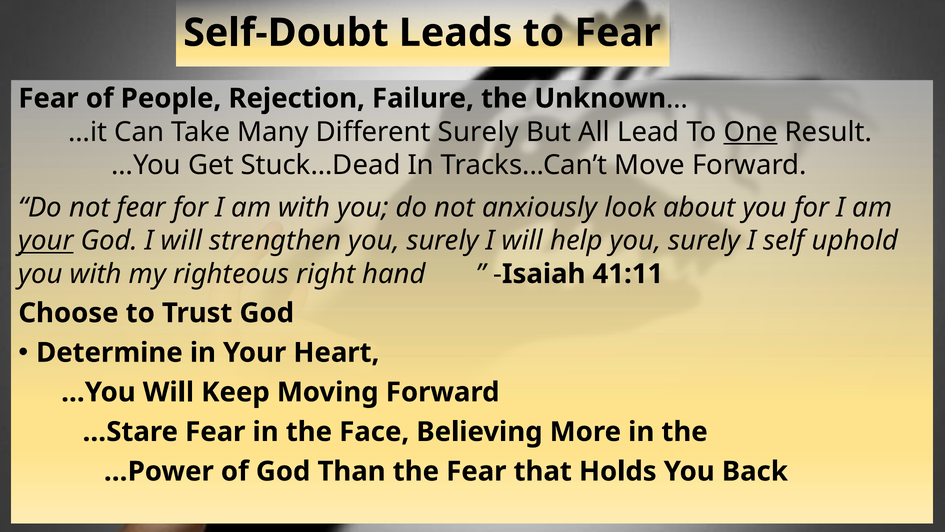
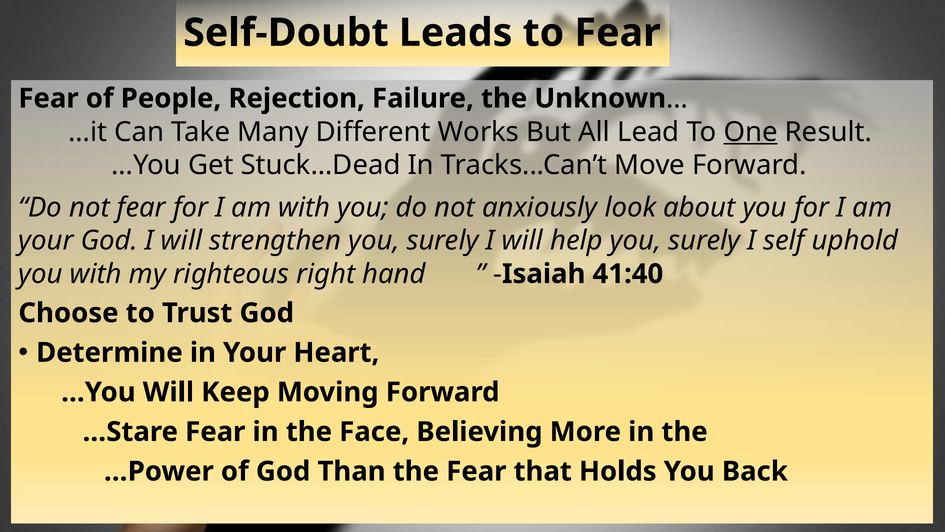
Different Surely: Surely -> Works (479, 132)
your underline: present -> none (46, 241)
41:11: 41:11 -> 41:40 (628, 274)
